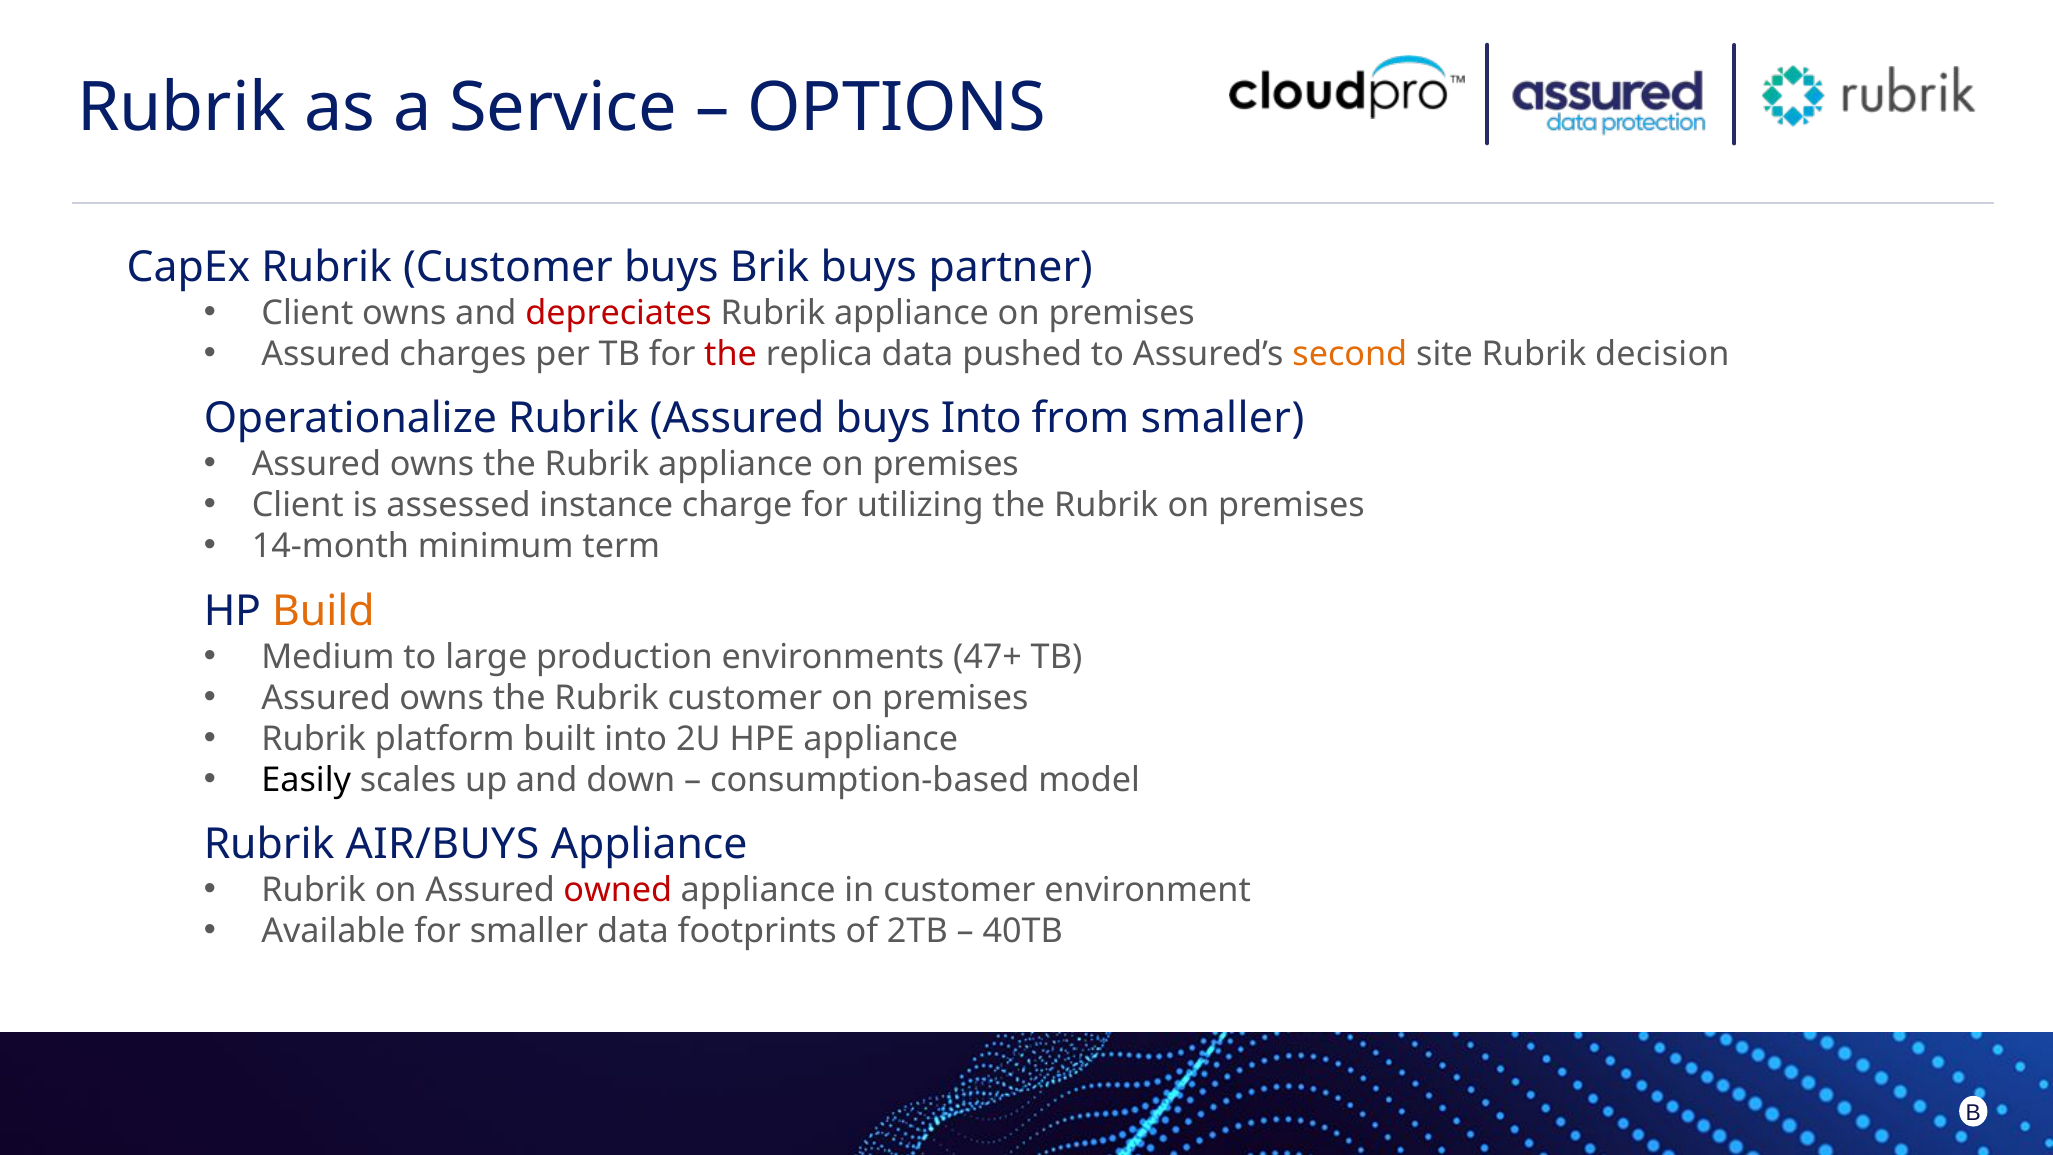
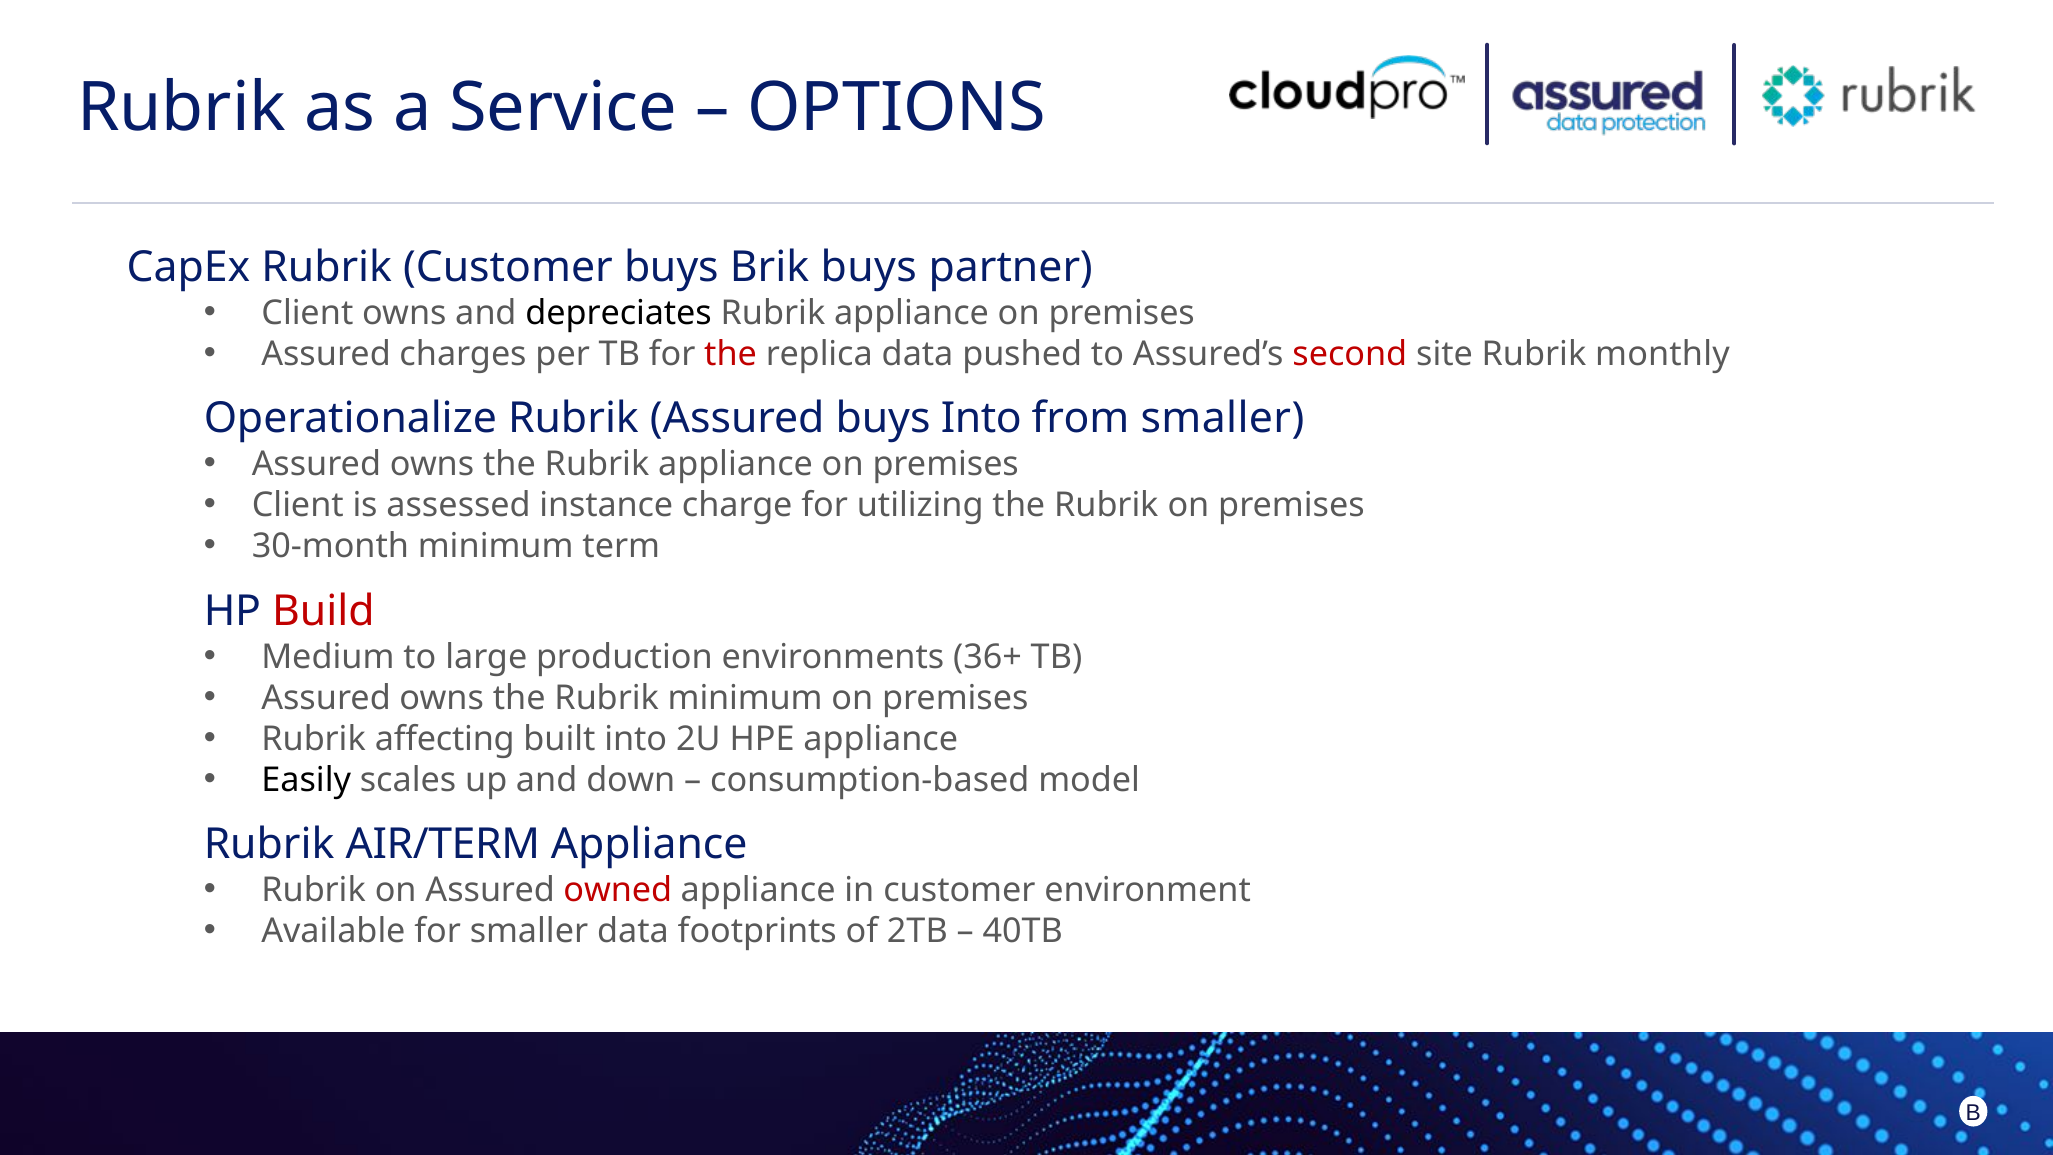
depreciates colour: red -> black (619, 313)
second colour: orange -> red (1350, 354)
decision: decision -> monthly (1662, 354)
14-month: 14-month -> 30-month (330, 546)
Build colour: orange -> red (323, 611)
47+: 47+ -> 36+ (988, 657)
the Rubrik customer: customer -> minimum (745, 698)
platform: platform -> affecting (445, 739)
AIR/BUYS: AIR/BUYS -> AIR/TERM (443, 845)
